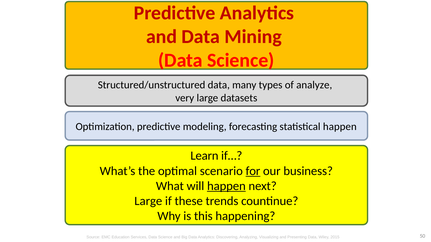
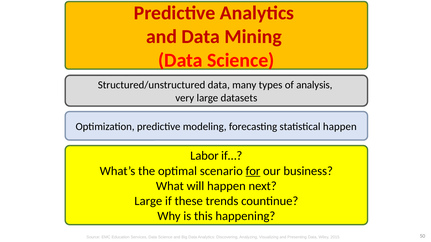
analyze: analyze -> analysis (314, 85)
Learn: Learn -> Labor (204, 156)
happen underline: present -> none (226, 186)
